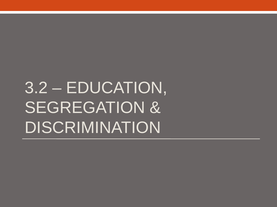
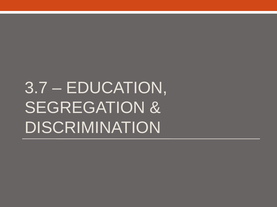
3.2: 3.2 -> 3.7 (36, 88)
